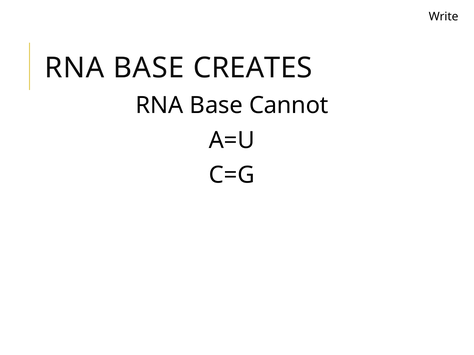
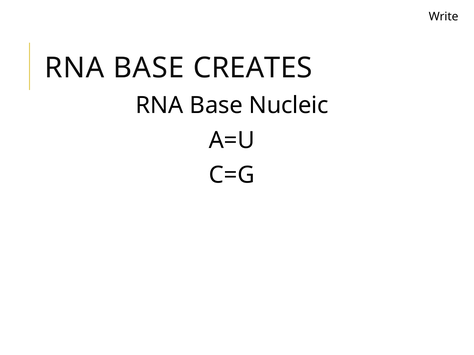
Cannot: Cannot -> Nucleic (289, 106)
